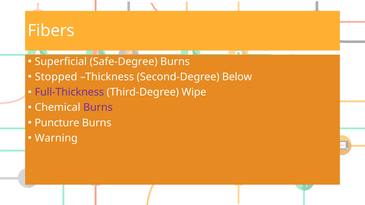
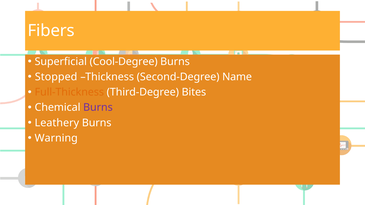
Safe-Degree: Safe-Degree -> Cool-Degree (124, 62)
Below: Below -> Name (237, 77)
Full-Thickness colour: purple -> orange (69, 92)
Wipe: Wipe -> Bites (194, 92)
Puncture: Puncture -> Leathery (57, 123)
